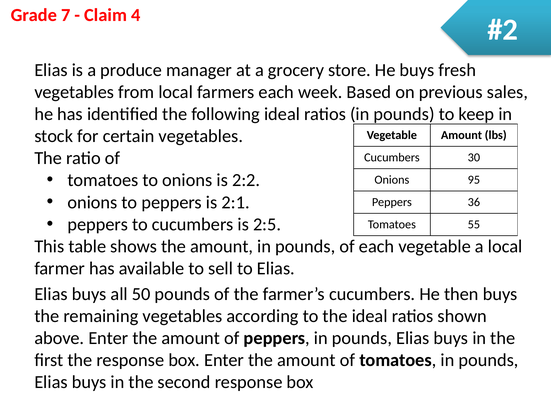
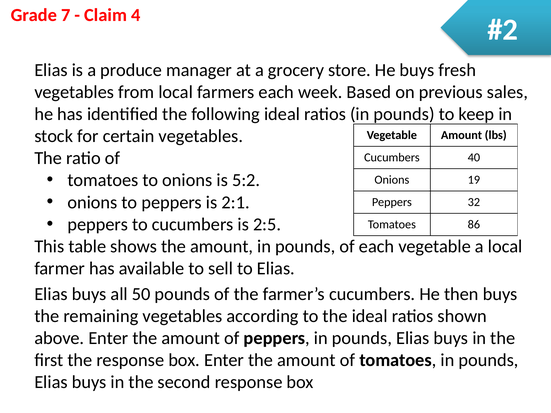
30: 30 -> 40 (474, 158)
2:2: 2:2 -> 5:2 (246, 180)
95: 95 -> 19 (474, 180)
36: 36 -> 32 (474, 202)
55: 55 -> 86 (474, 225)
